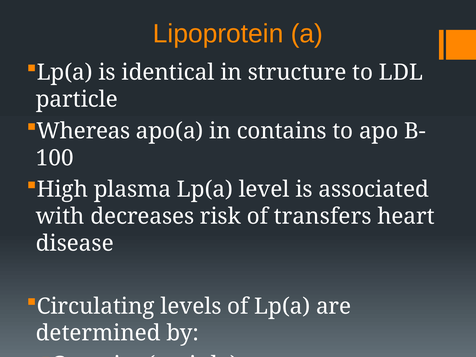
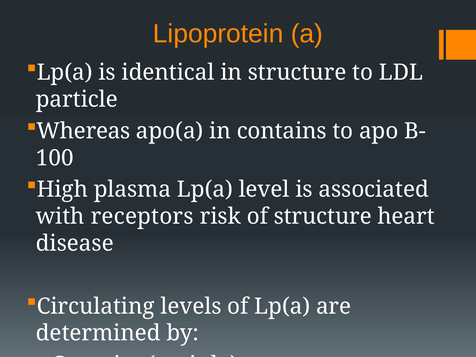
with decreases: decreases -> receptors (142, 216)
of transfers: transfers -> structure (323, 216)
